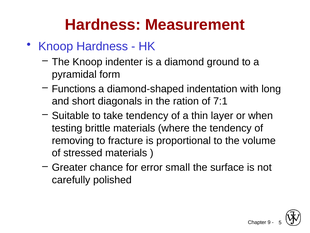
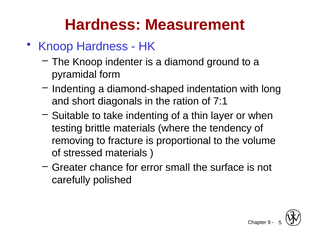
Functions: Functions -> Indenting (74, 89)
take tendency: tendency -> indenting (147, 116)
